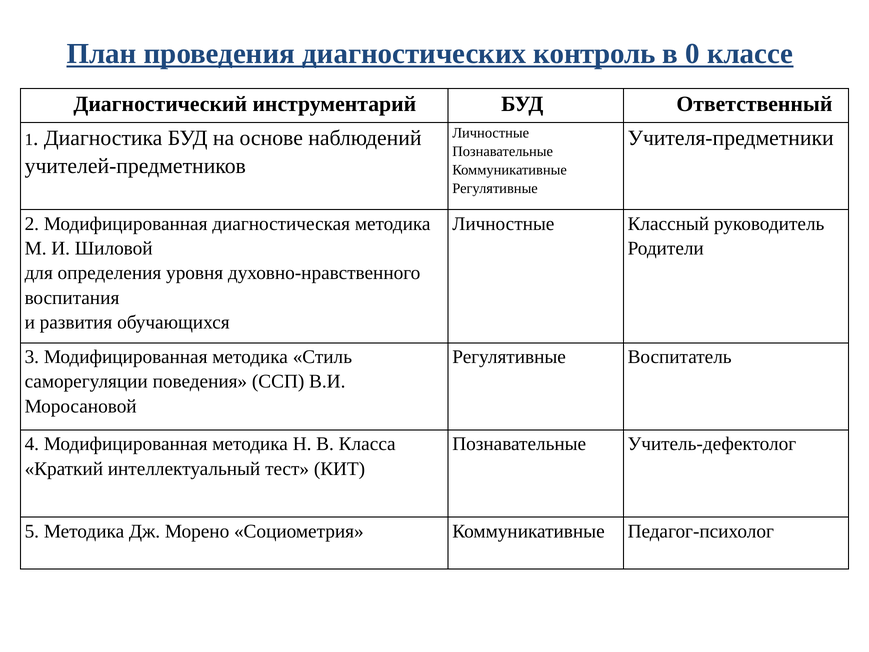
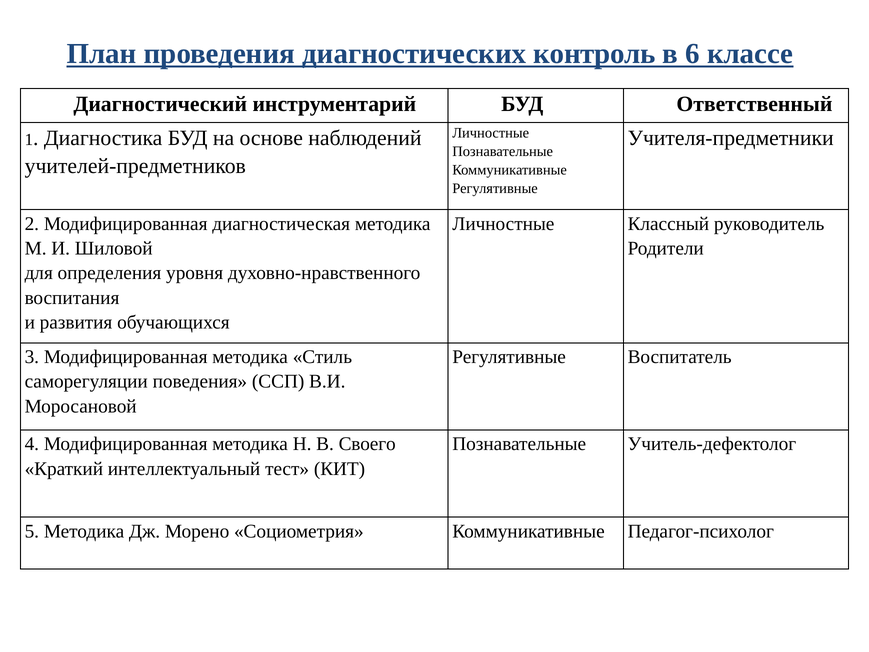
0: 0 -> 6 (693, 54)
Класса: Класса -> Своего (367, 444)
